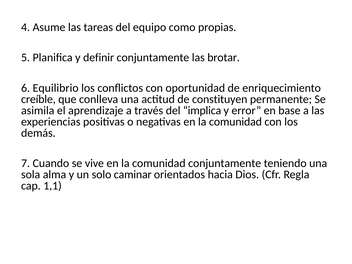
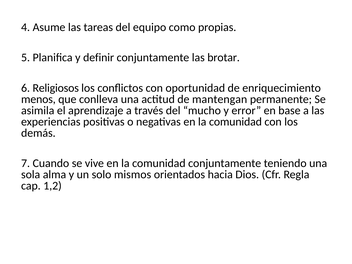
Equilibrio: Equilibrio -> Religiosos (56, 88)
creíble: creíble -> menos (38, 99)
constituyen: constituyen -> mantengan (220, 99)
implica: implica -> mucho (202, 110)
caminar: caminar -> mismos (133, 175)
1,1: 1,1 -> 1,2 (53, 186)
